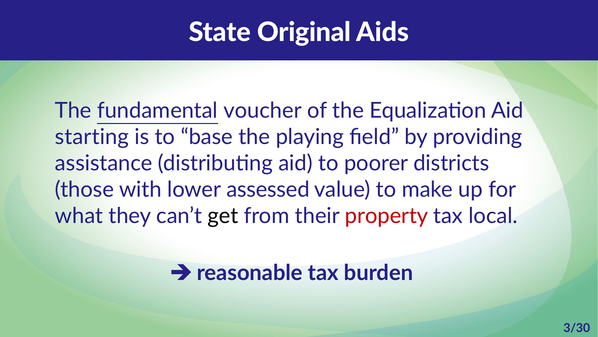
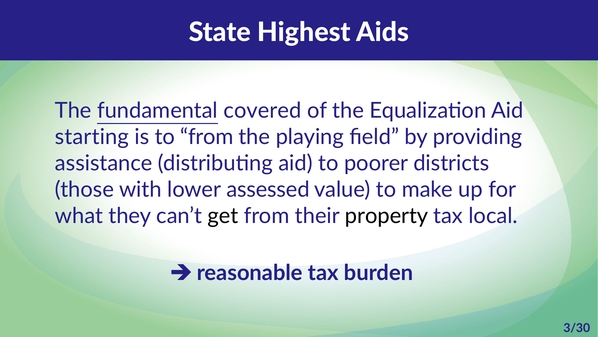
Original: Original -> Highest (304, 32)
voucher: voucher -> covered (263, 110)
to base: base -> from (207, 137)
property colour: red -> black (387, 215)
